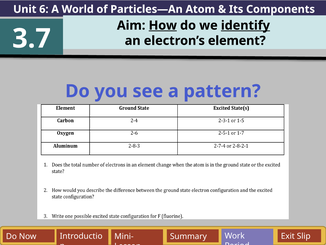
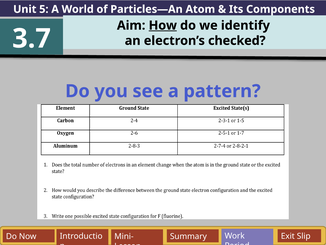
6: 6 -> 5 (44, 9)
identify underline: present -> none (245, 25)
element: element -> checked (237, 41)
